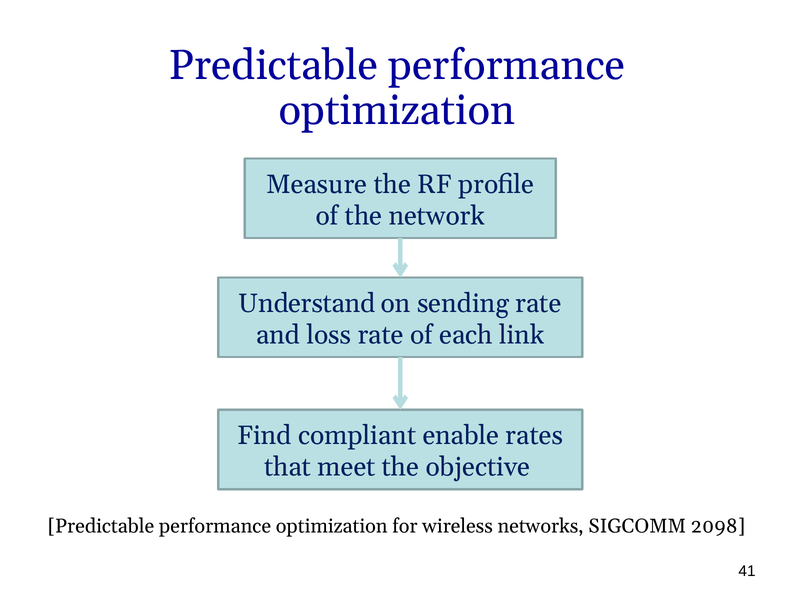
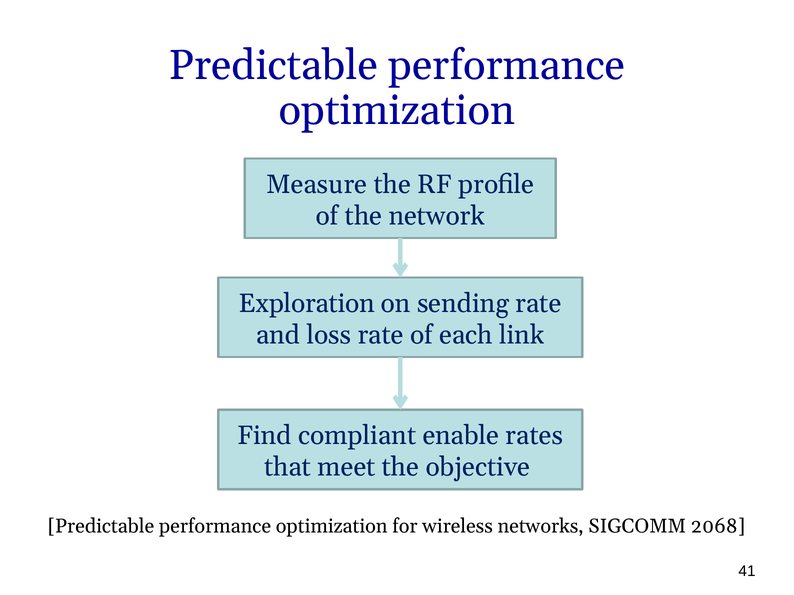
Understand: Understand -> Exploration (307, 304)
2098: 2098 -> 2068 (718, 527)
